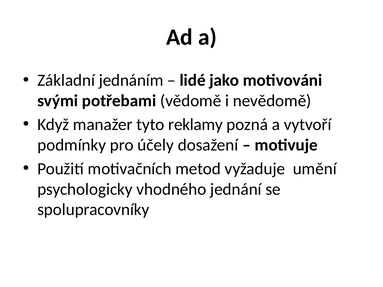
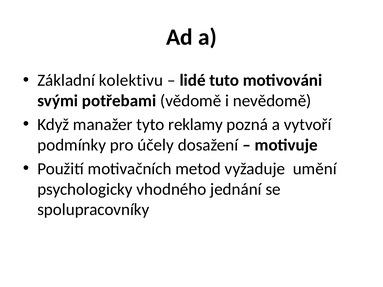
jednáním: jednáním -> kolektivu (131, 80)
jako: jako -> tuto (224, 80)
